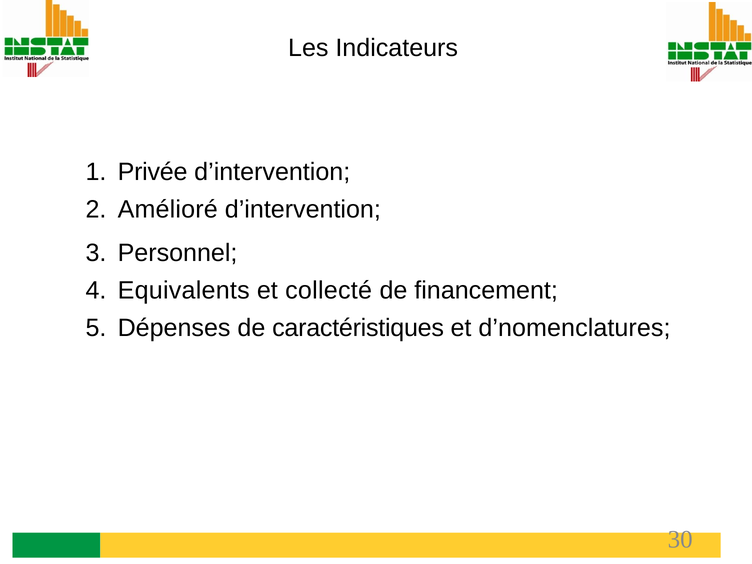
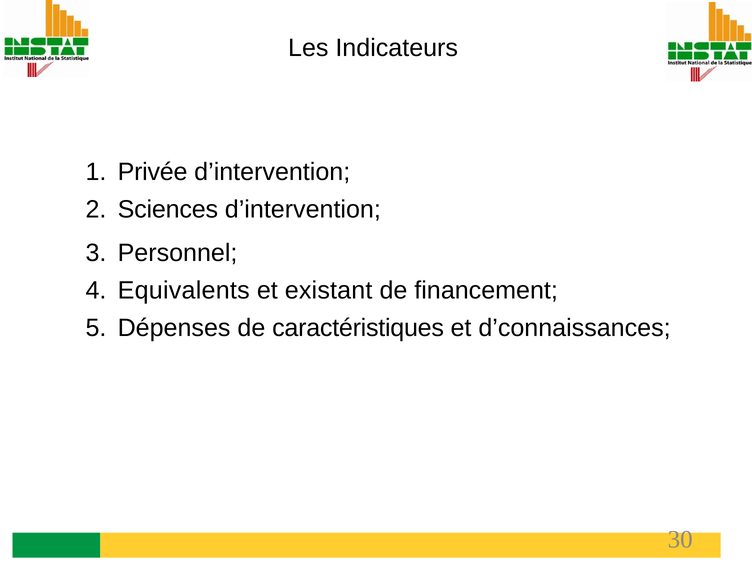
Amélioré: Amélioré -> Sciences (168, 210)
collecté: collecté -> existant (329, 290)
d’nomenclatures: d’nomenclatures -> d’connaissances (574, 328)
